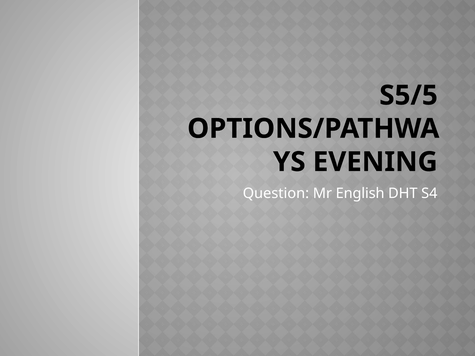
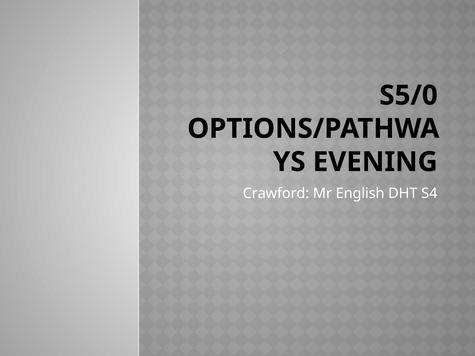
S5/5: S5/5 -> S5/0 (409, 96)
Question: Question -> Crawford (276, 194)
